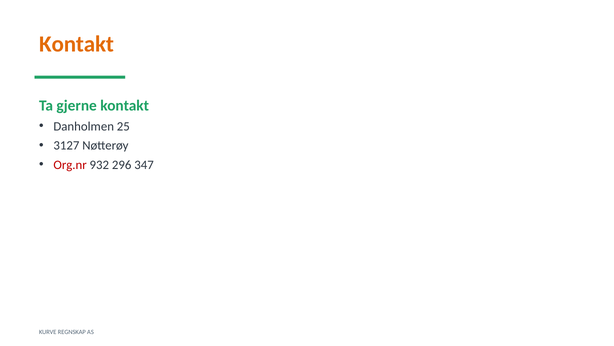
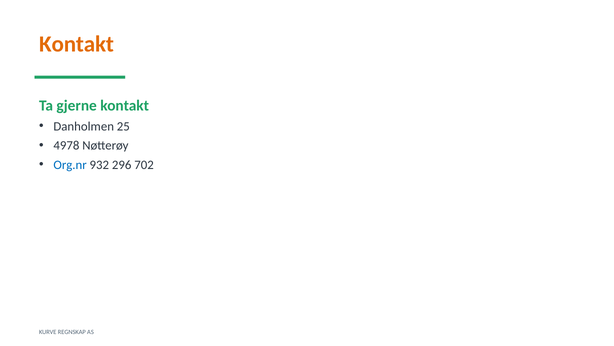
3127: 3127 -> 4978 (66, 145)
Org.nr colour: red -> blue (70, 165)
347: 347 -> 702 (144, 165)
